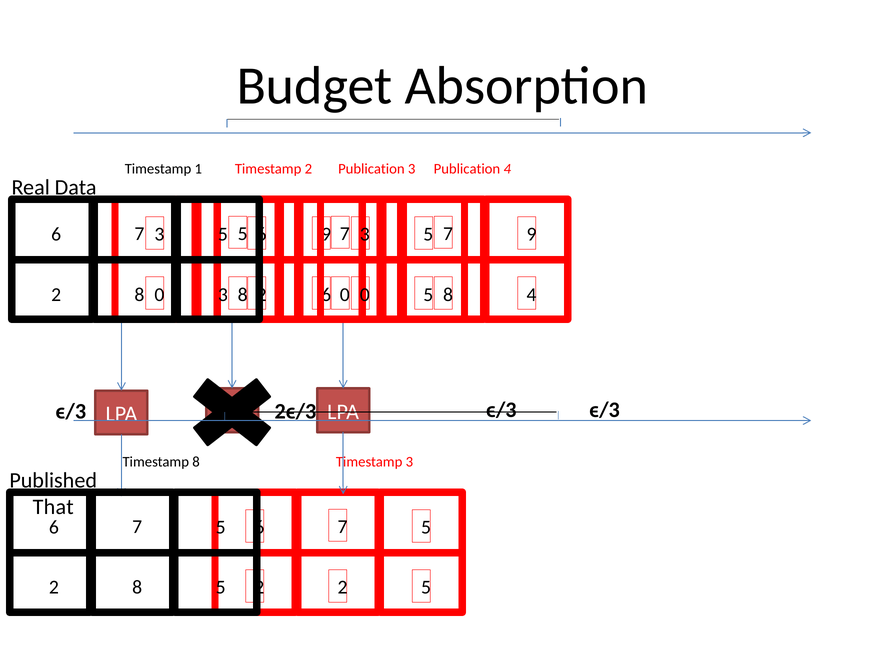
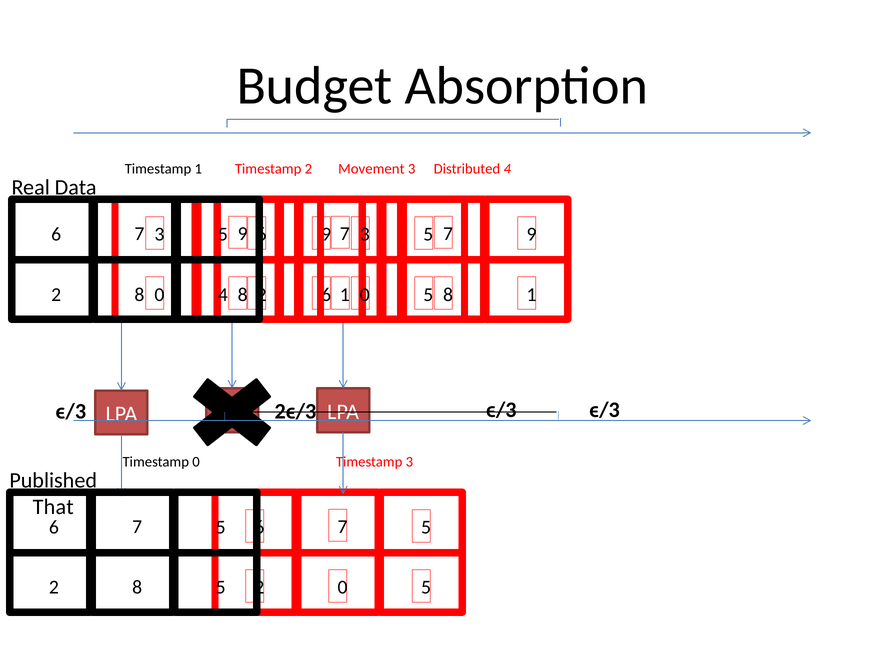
Publication: Publication -> Movement (371, 169)
Publication: Publication -> Distributed (467, 169)
3 5: 5 -> 9 (243, 234)
8 3: 3 -> 4 (223, 294)
0: 0 -> 1 (345, 294)
8 4: 4 -> 1 (532, 294)
Timestamp 8: 8 -> 0 (196, 462)
2: 2 -> 0 (343, 587)
